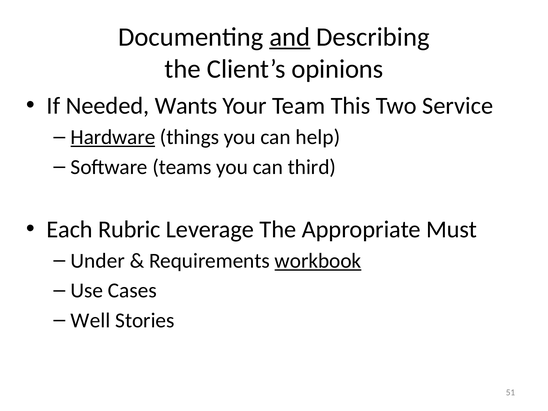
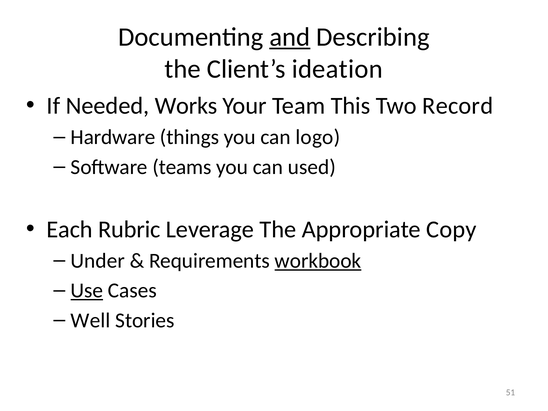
opinions: opinions -> ideation (337, 69)
Wants: Wants -> Works (186, 106)
Service: Service -> Record (458, 106)
Hardware underline: present -> none (113, 137)
help: help -> logo (318, 137)
third: third -> used (312, 167)
Must: Must -> Copy (451, 229)
Use underline: none -> present (87, 291)
